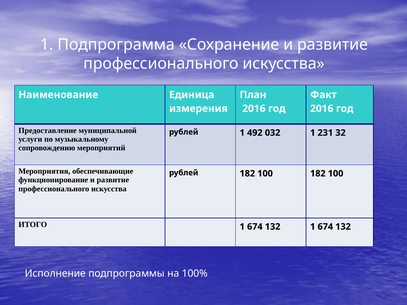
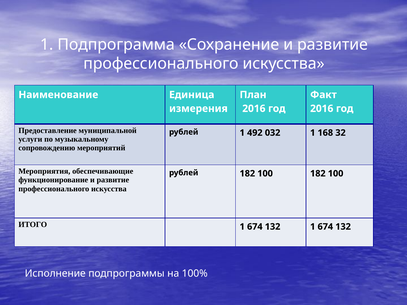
231: 231 -> 168 (325, 133)
